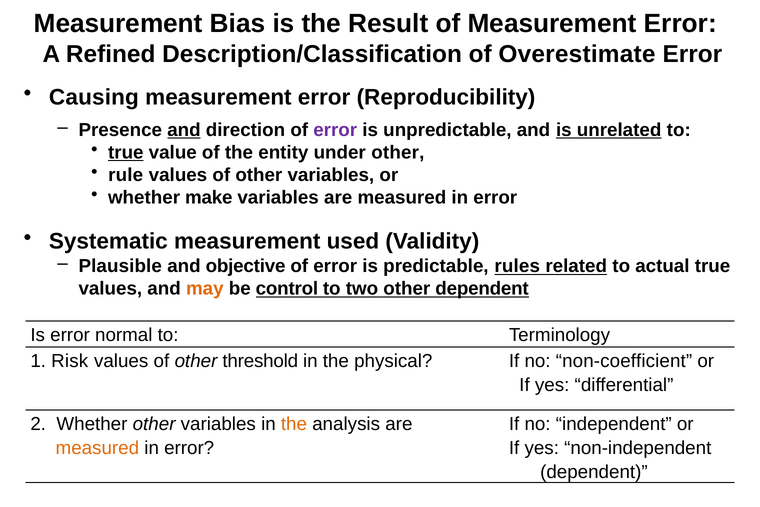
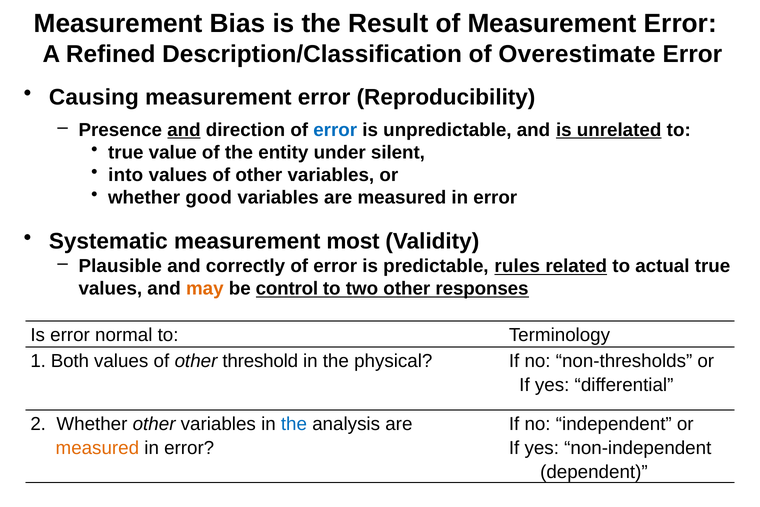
error colour: purple -> blue (335, 130)
true underline: present -> none (126, 152)
under other: other -> silent (398, 152)
rule: rule -> into (126, 175)
make: make -> good (209, 197)
used: used -> most (353, 241)
objective: objective -> correctly (245, 266)
other dependent: dependent -> responses (482, 288)
Risk: Risk -> Both (70, 361)
non-coefficient: non-coefficient -> non-thresholds (624, 361)
the colour: orange -> blue (294, 424)
